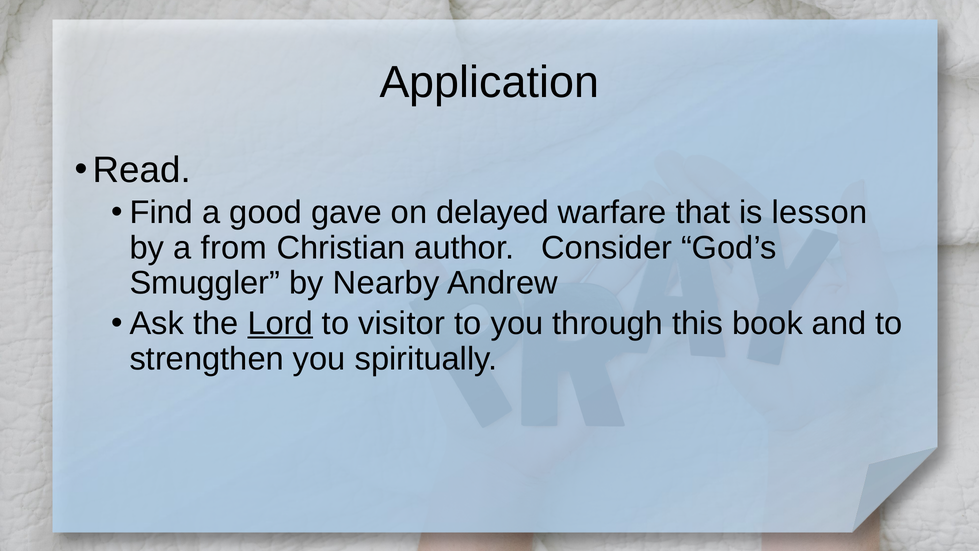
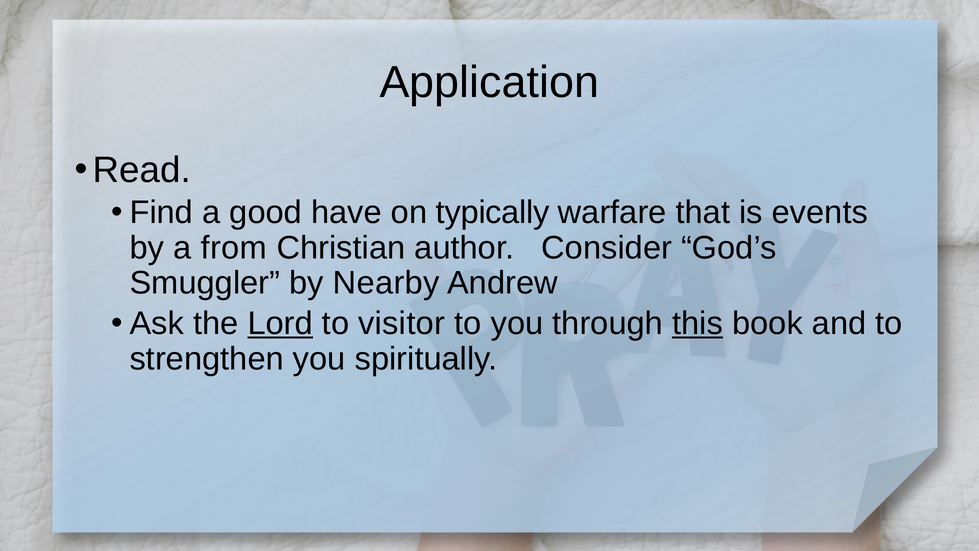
gave: gave -> have (347, 212)
delayed: delayed -> typically (493, 212)
lesson: lesson -> events (820, 212)
this underline: none -> present (698, 323)
